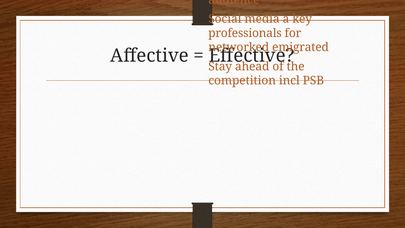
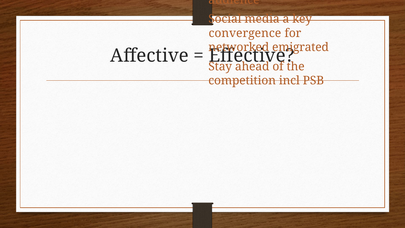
professionals: professionals -> convergence (245, 33)
